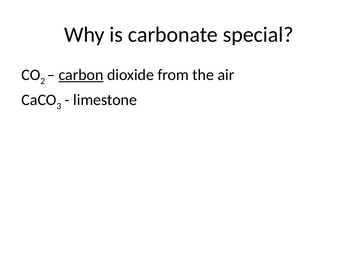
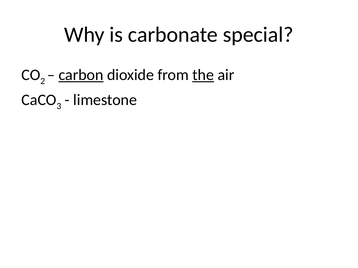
the underline: none -> present (203, 75)
